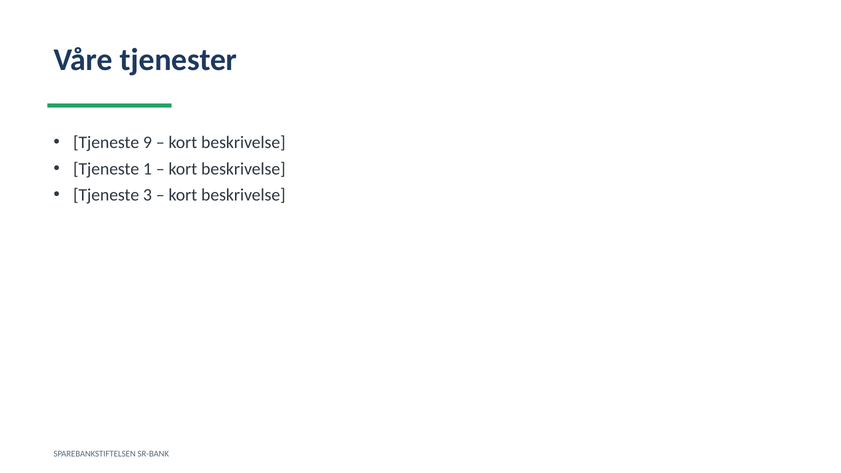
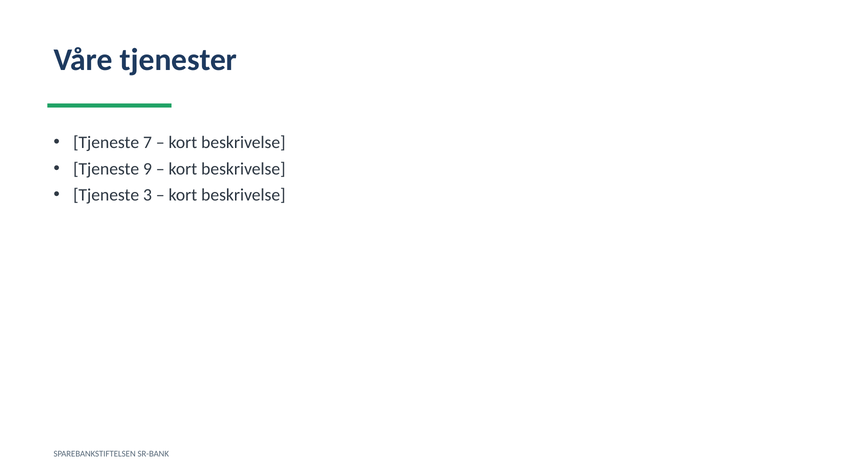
9: 9 -> 7 (147, 142)
1: 1 -> 9 (147, 169)
